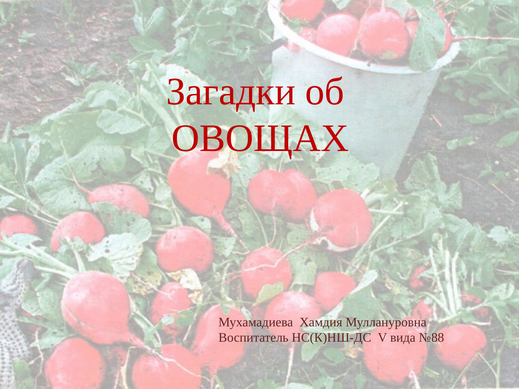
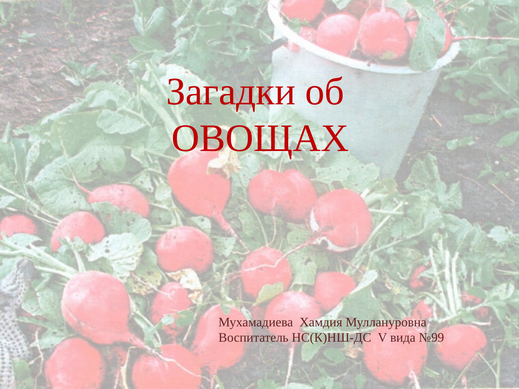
№88: №88 -> №99 (431, 338)
